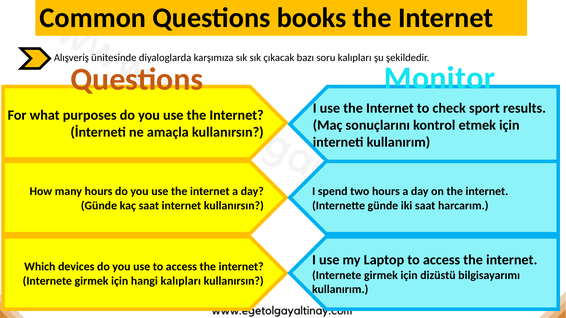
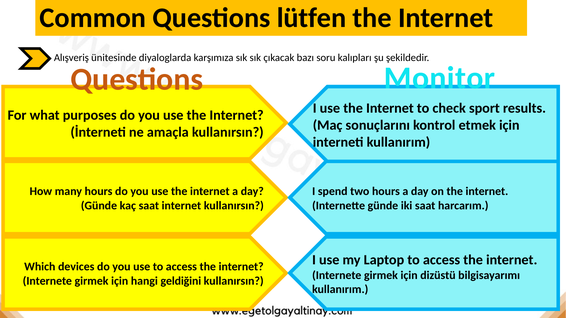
books: books -> lütfen (312, 18)
hangi kalıpları: kalıpları -> geldiğini (181, 281)
